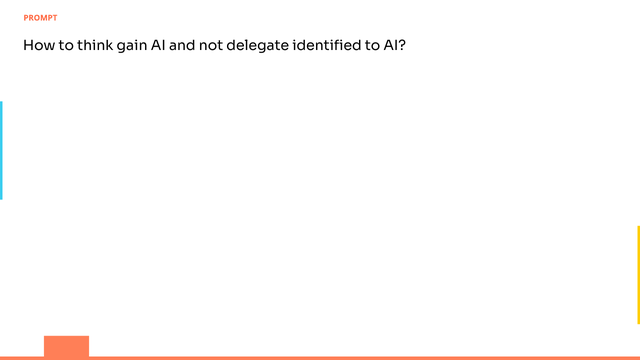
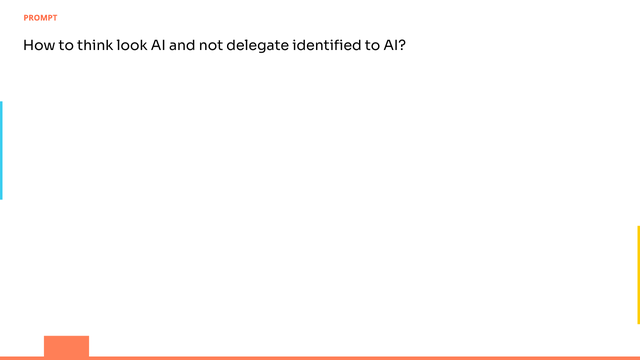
gain: gain -> look (132, 46)
